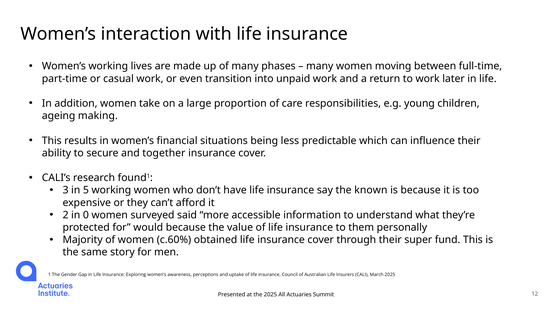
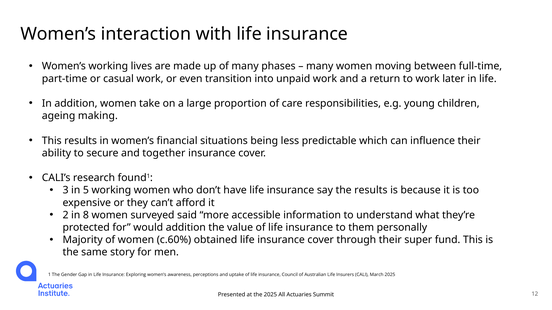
the known: known -> results (371, 191)
0: 0 -> 8 (86, 215)
would because: because -> addition (186, 228)
